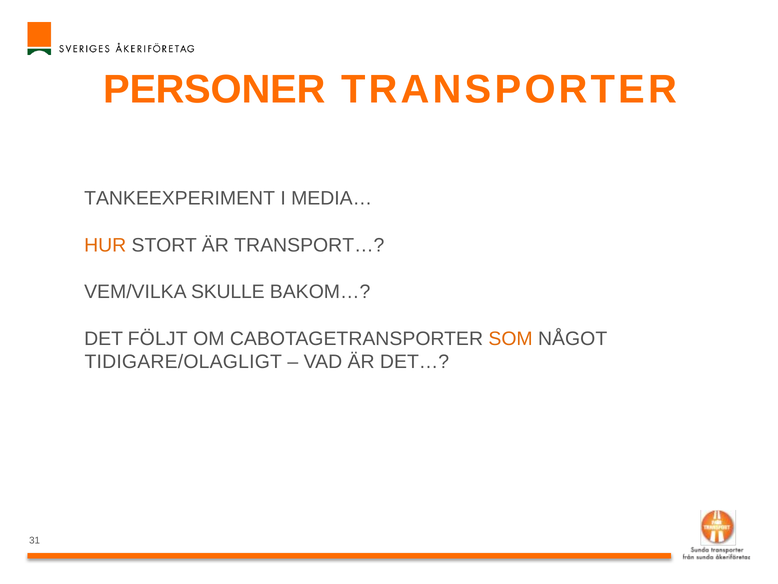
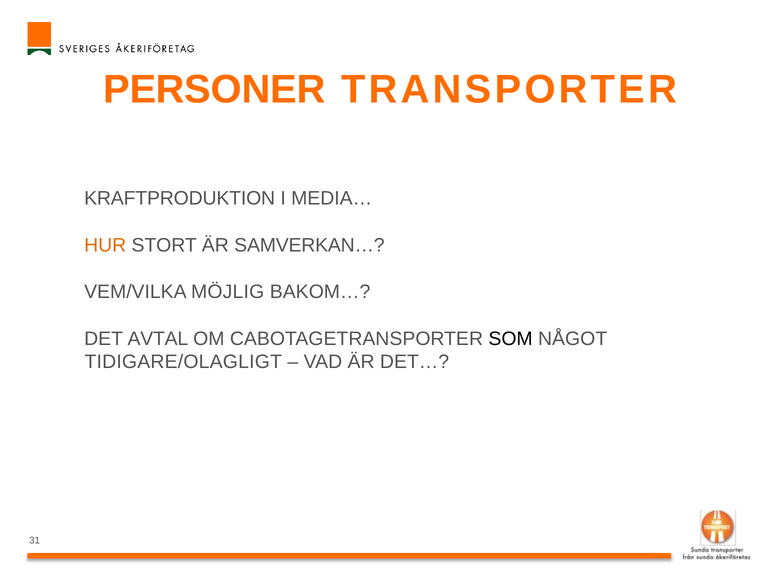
TANKEEXPERIMENT: TANKEEXPERIMENT -> KRAFTPRODUKTION (180, 198)
TRANSPORT…: TRANSPORT… -> SAMVERKAN… (309, 245)
SKULLE: SKULLE -> MÖJLIG (228, 292)
FÖLJT: FÖLJT -> AVTAL (158, 338)
SOM colour: orange -> black (511, 338)
